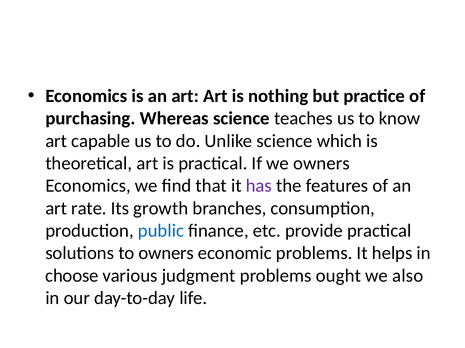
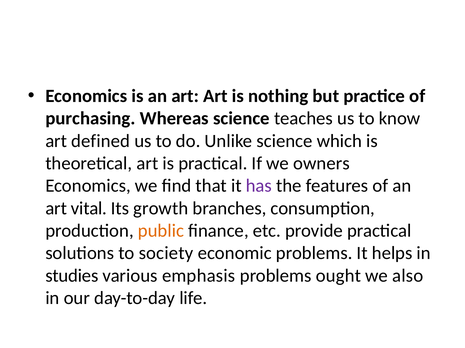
capable: capable -> defined (101, 141)
rate: rate -> vital (89, 209)
public colour: blue -> orange (161, 231)
to owners: owners -> society (166, 254)
choose: choose -> studies (72, 276)
judgment: judgment -> emphasis (199, 276)
